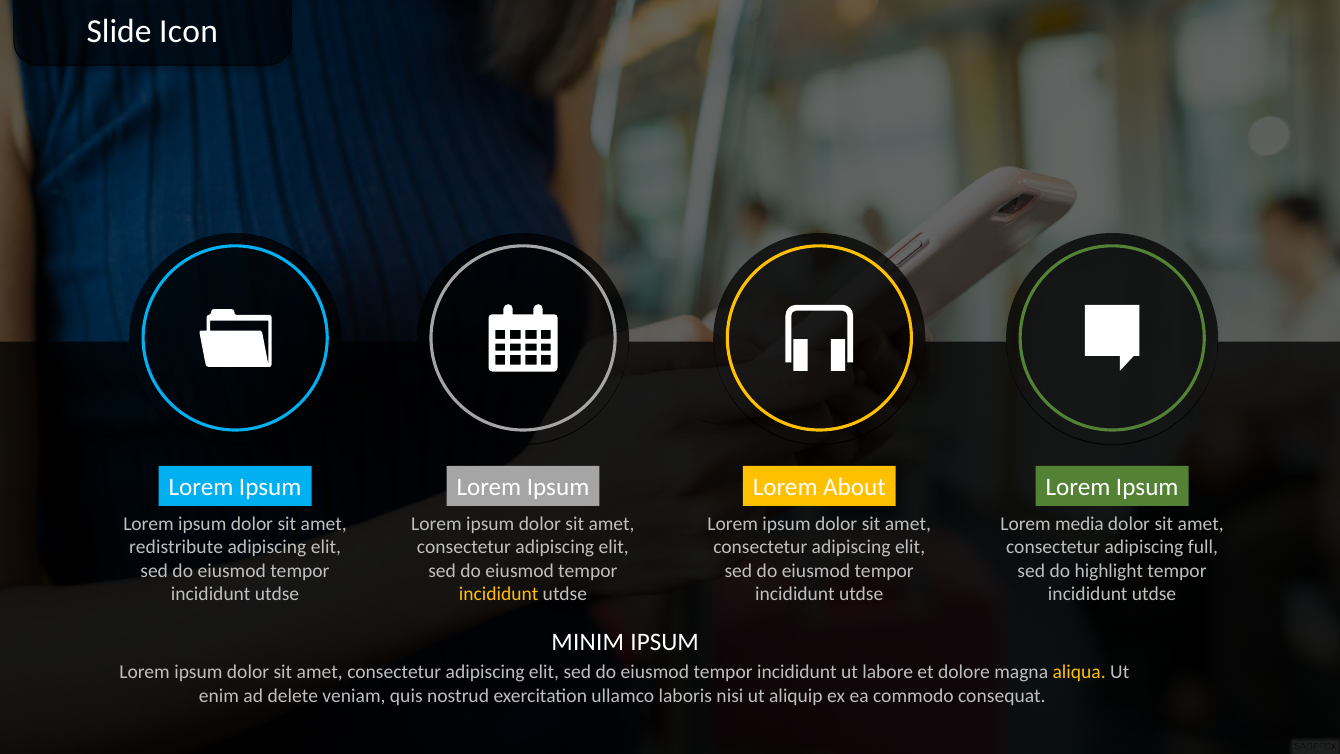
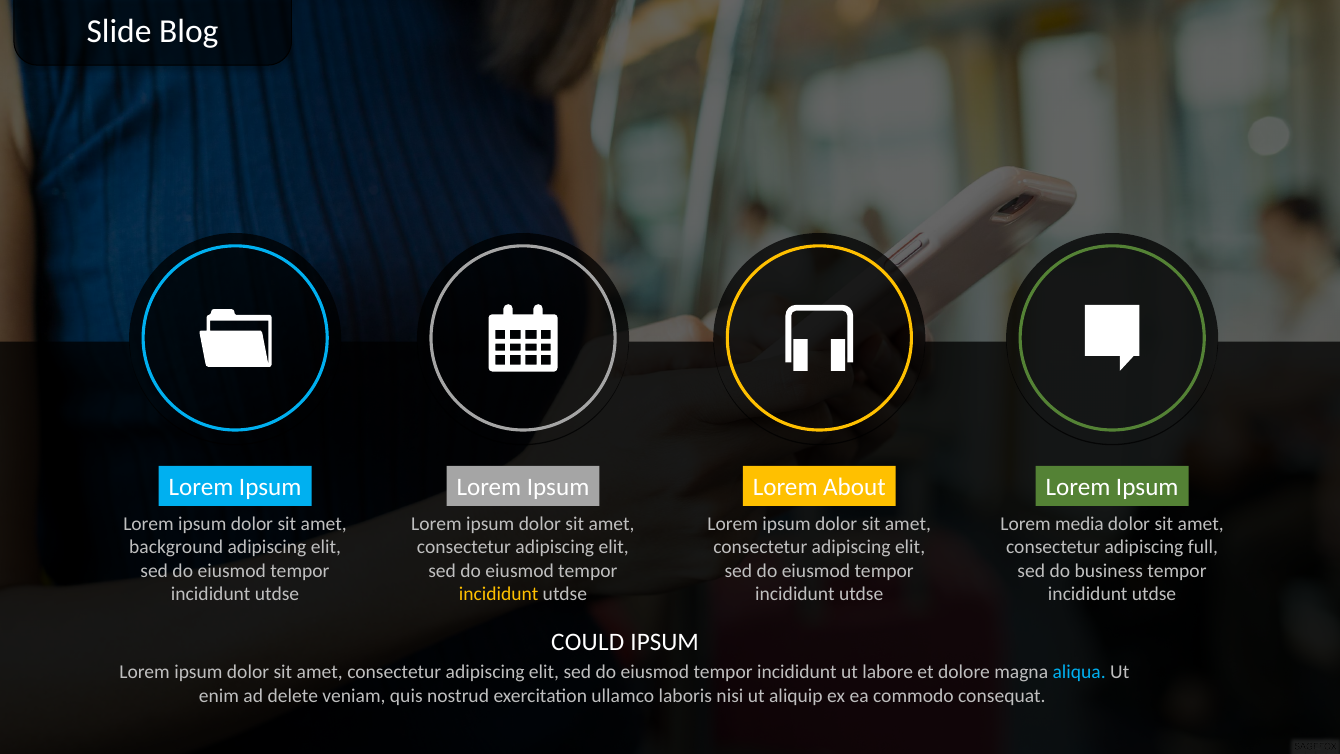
Icon: Icon -> Blog (189, 32)
redistribute: redistribute -> background (176, 547)
highlight: highlight -> business (1109, 570)
MINIM: MINIM -> COULD (588, 642)
aliqua colour: yellow -> light blue (1079, 672)
